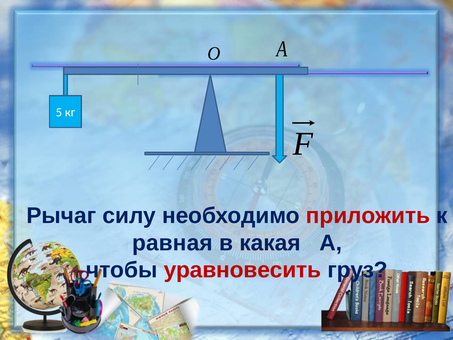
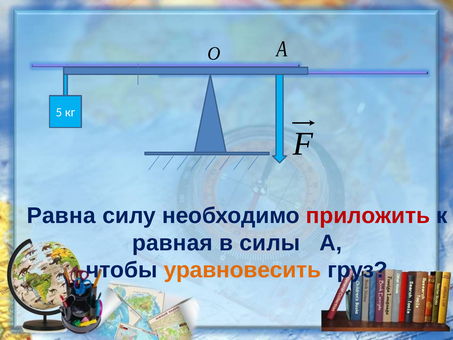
Рычаг: Рычаг -> Равна (61, 216)
какая: какая -> силы (270, 243)
уравновесить colour: red -> orange (242, 270)
